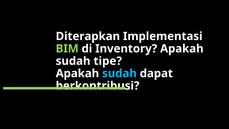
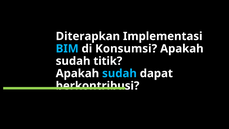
BIM colour: light green -> light blue (67, 49)
Inventory: Inventory -> Konsumsi (126, 49)
tipe: tipe -> titik (108, 61)
